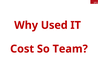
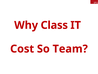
Used: Used -> Class (54, 25)
